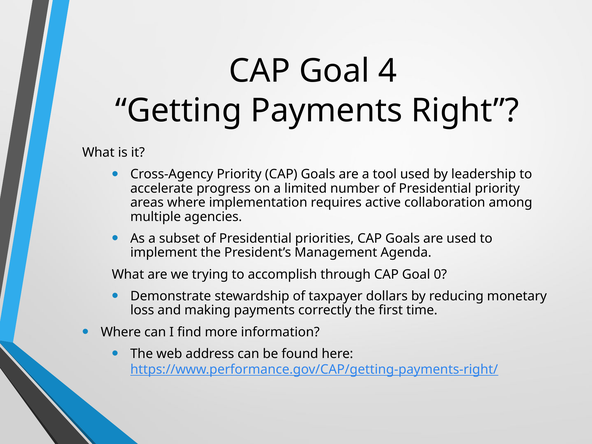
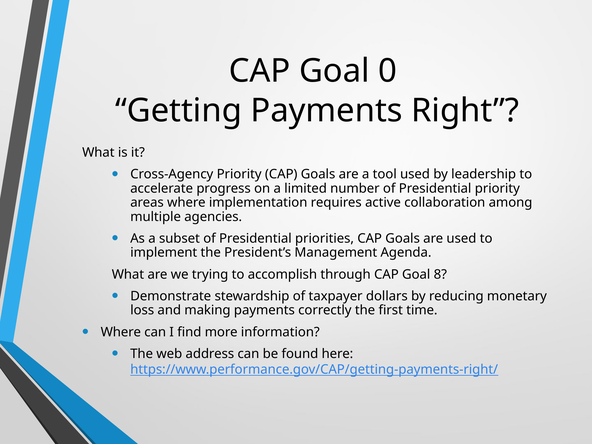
4: 4 -> 0 (388, 71)
0: 0 -> 8 (440, 274)
